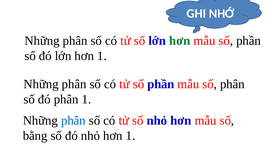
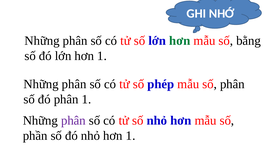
mẫu số phần: phần -> bằng (249, 41)
tử số phần: phần -> phép (161, 84)
phân colour: blue -> purple (73, 120)
bằng: bằng -> phần (35, 136)
